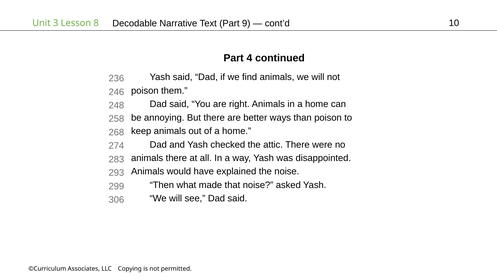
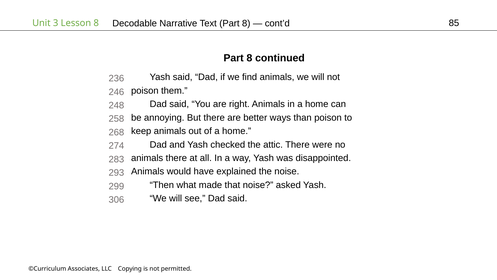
Text Part 9: 9 -> 8 (246, 23)
10: 10 -> 85 (454, 23)
4: 4 -> 8 (249, 58)
